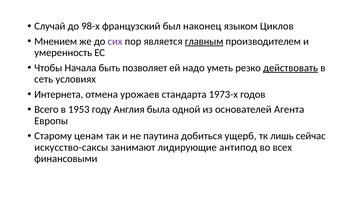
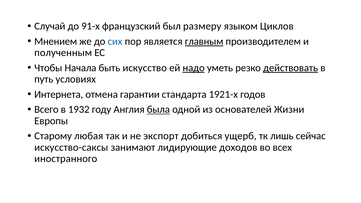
98-х: 98-х -> 91-х (91, 26)
наконец: наконец -> размеру (202, 26)
сих colour: purple -> blue (115, 41)
умеренность: умеренность -> полученным (63, 53)
позволяет: позволяет -> искусство (145, 68)
надо underline: none -> present (194, 68)
сеть: сеть -> путь (44, 79)
урожаев: урожаев -> гарантии (140, 94)
1973-х: 1973-х -> 1921-х (223, 94)
1953: 1953 -> 1932 (79, 110)
была underline: none -> present (158, 110)
Агента: Агента -> Жизни (289, 110)
ценам: ценам -> любая (89, 136)
паутина: паутина -> экспорт (161, 136)
антипод: антипод -> доходов (238, 147)
финансовыми: финансовыми -> иностранного (66, 159)
